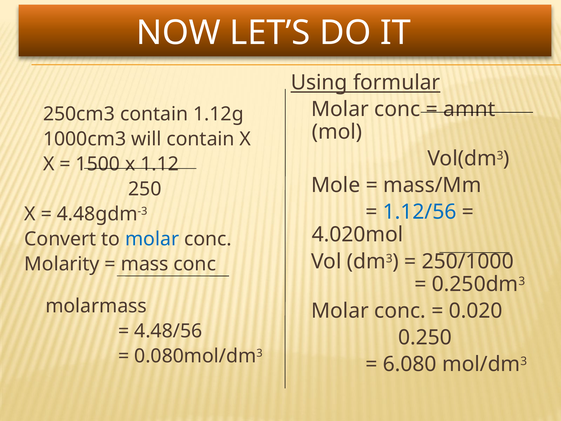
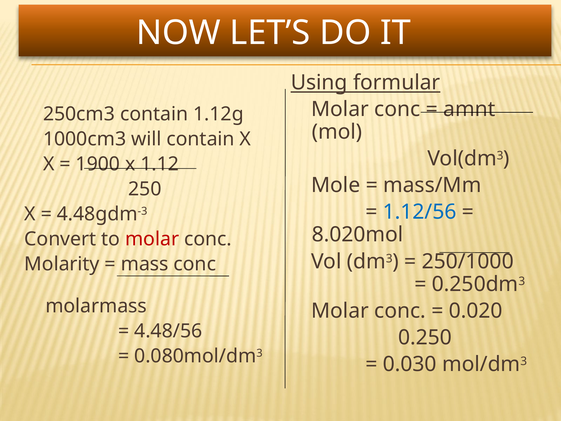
1500: 1500 -> 1900 (98, 164)
4.020mol: 4.020mol -> 8.020mol (358, 235)
molar colour: blue -> red (152, 239)
6.080: 6.080 -> 0.030 (410, 364)
